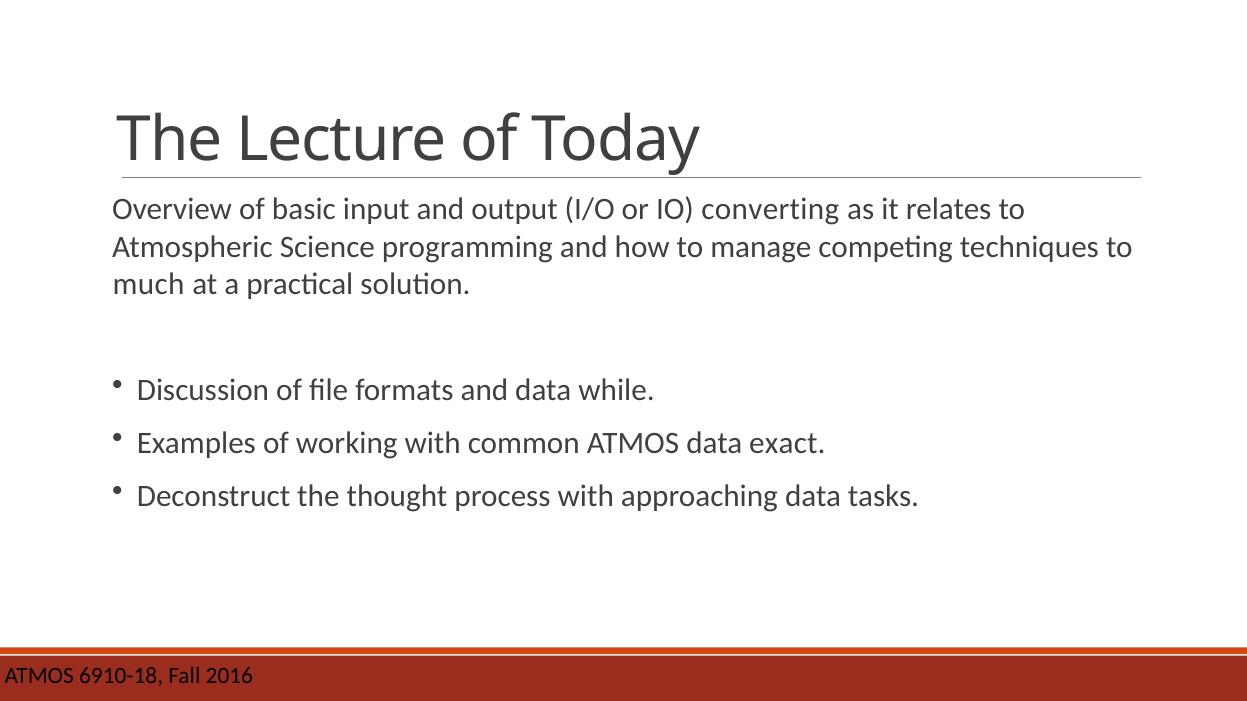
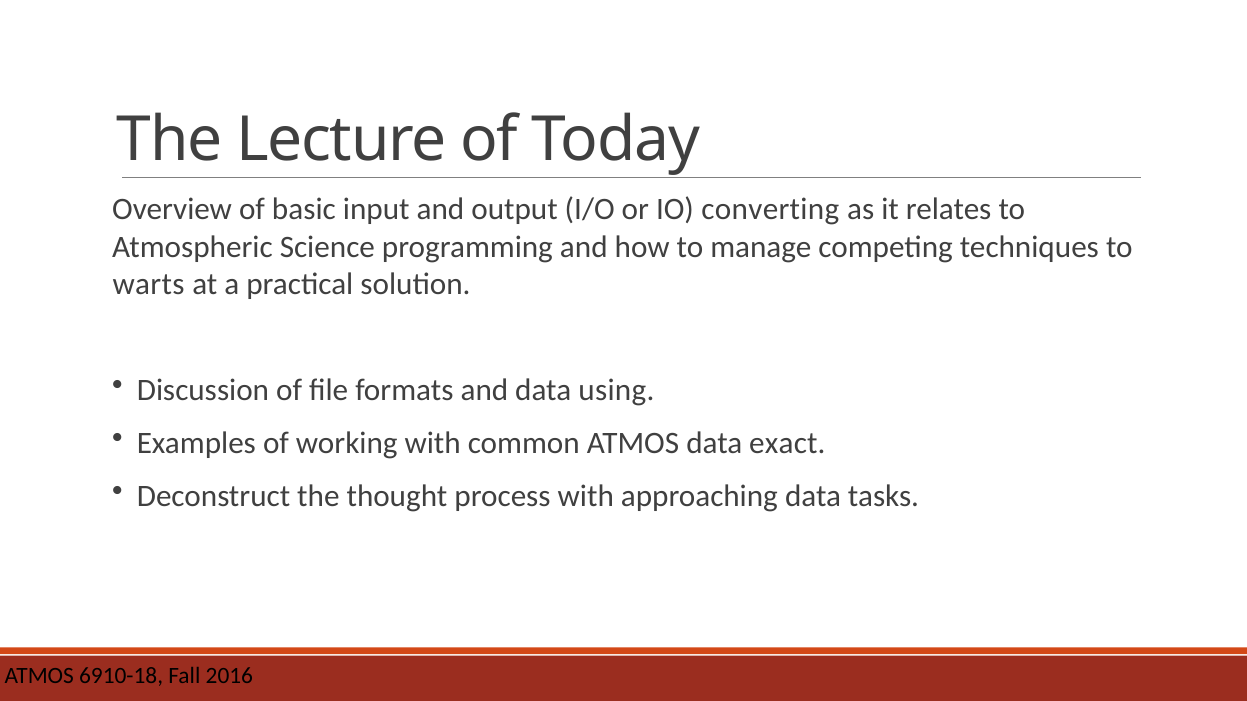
much: much -> warts (149, 284)
while: while -> using (616, 390)
